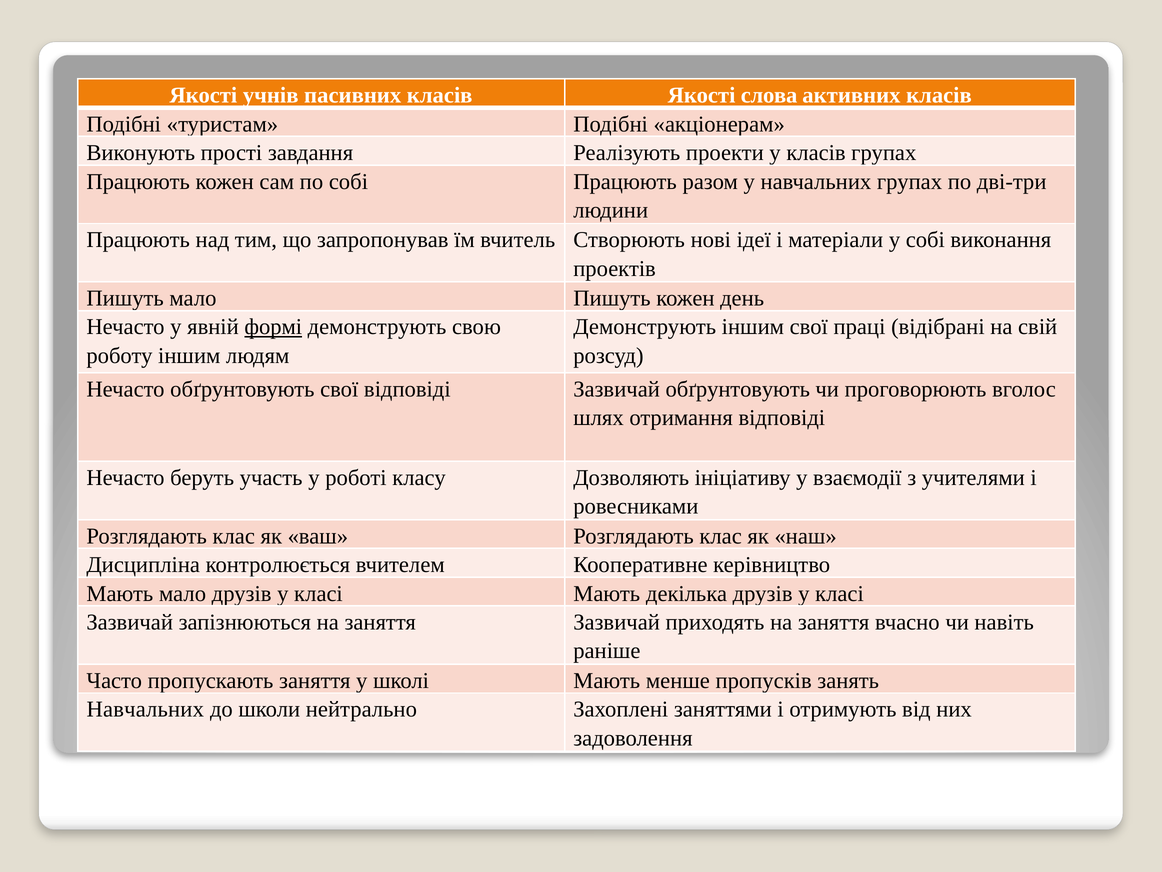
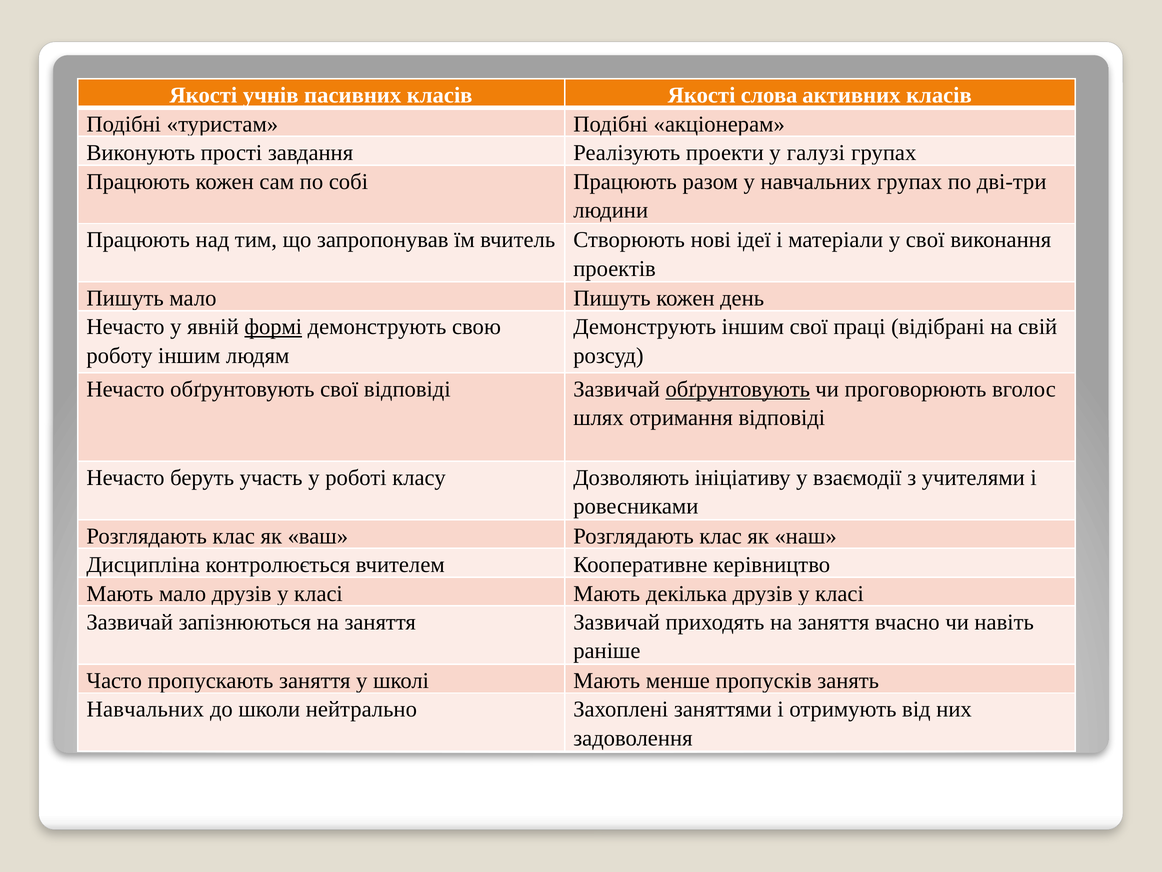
у класів: класів -> галузі (816, 153)
у собі: собі -> свої (925, 240)
обґрунтовують underline: none -> present (738, 389)
